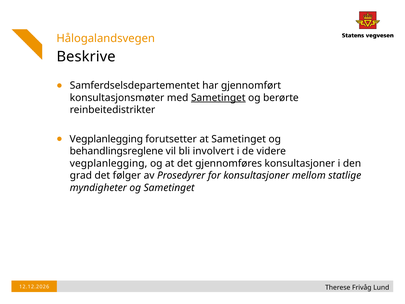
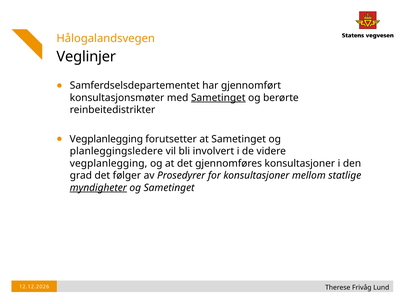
Beskrive: Beskrive -> Veglinjer (86, 57)
behandlingsreglene: behandlingsreglene -> planleggingsledere (116, 151)
myndigheter underline: none -> present (98, 188)
